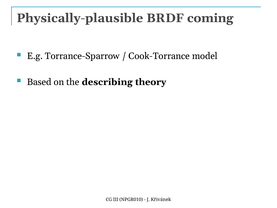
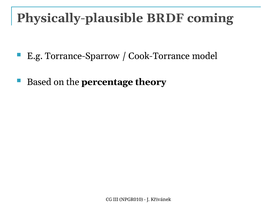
describing: describing -> percentage (107, 82)
